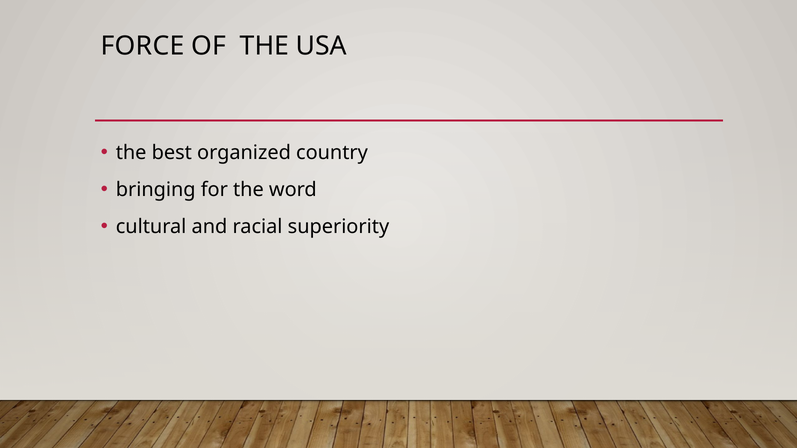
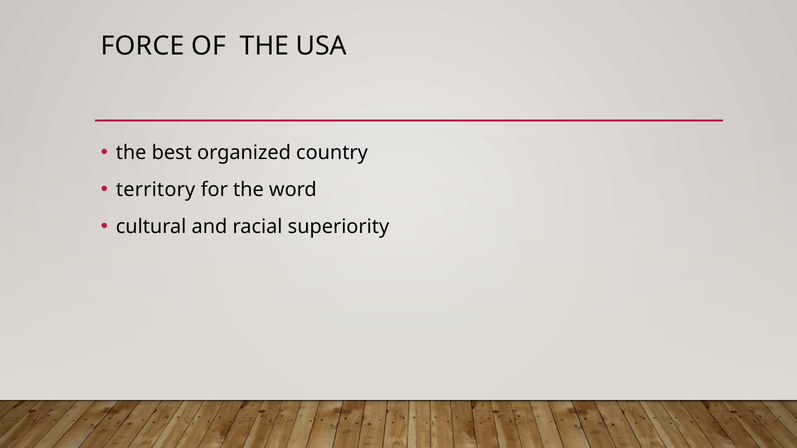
bringing: bringing -> territory (156, 190)
